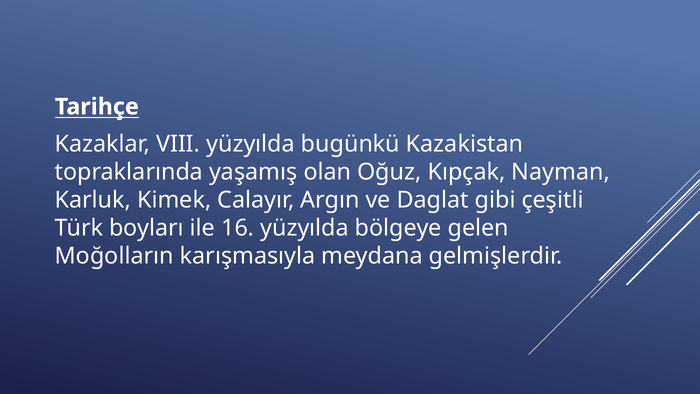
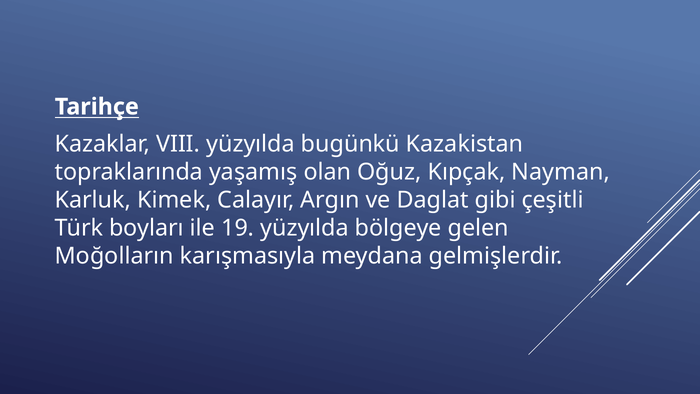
16: 16 -> 19 (238, 228)
